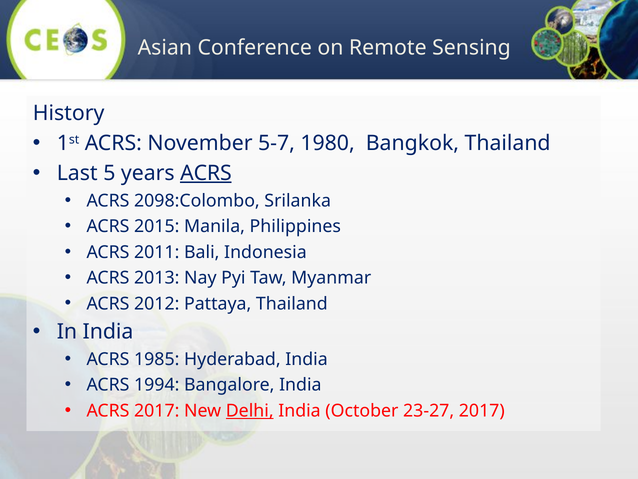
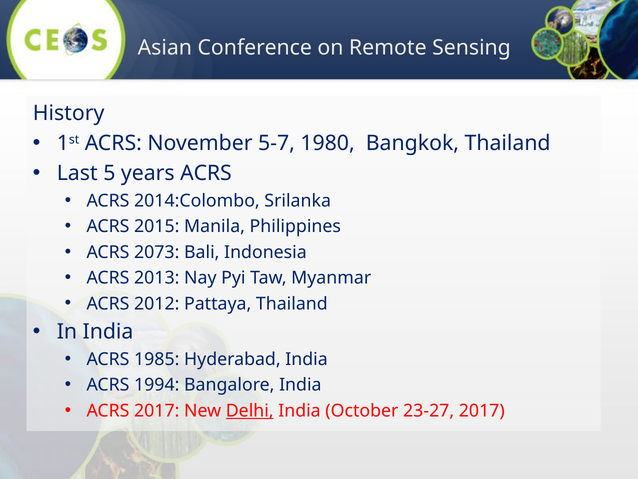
ACRS underline: present -> none (206, 173)
2098:Colombo: 2098:Colombo -> 2014:Colombo (197, 201)
2011: 2011 -> 2073 (157, 252)
